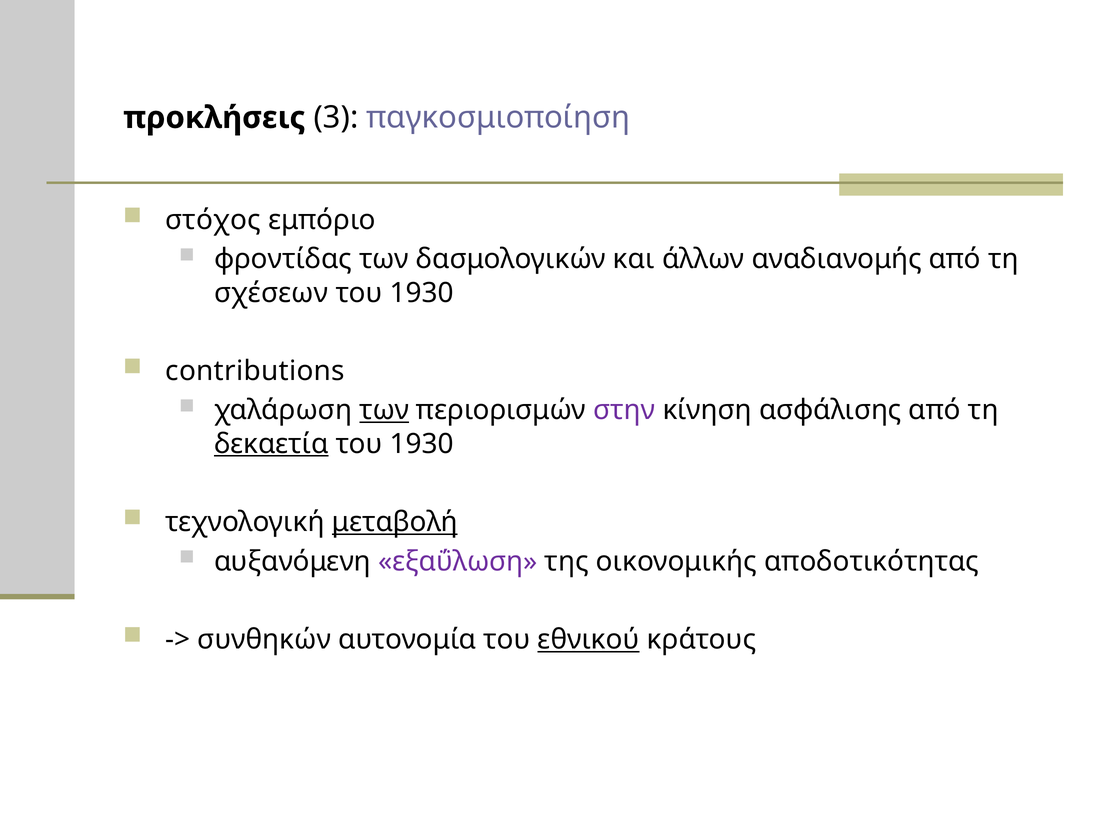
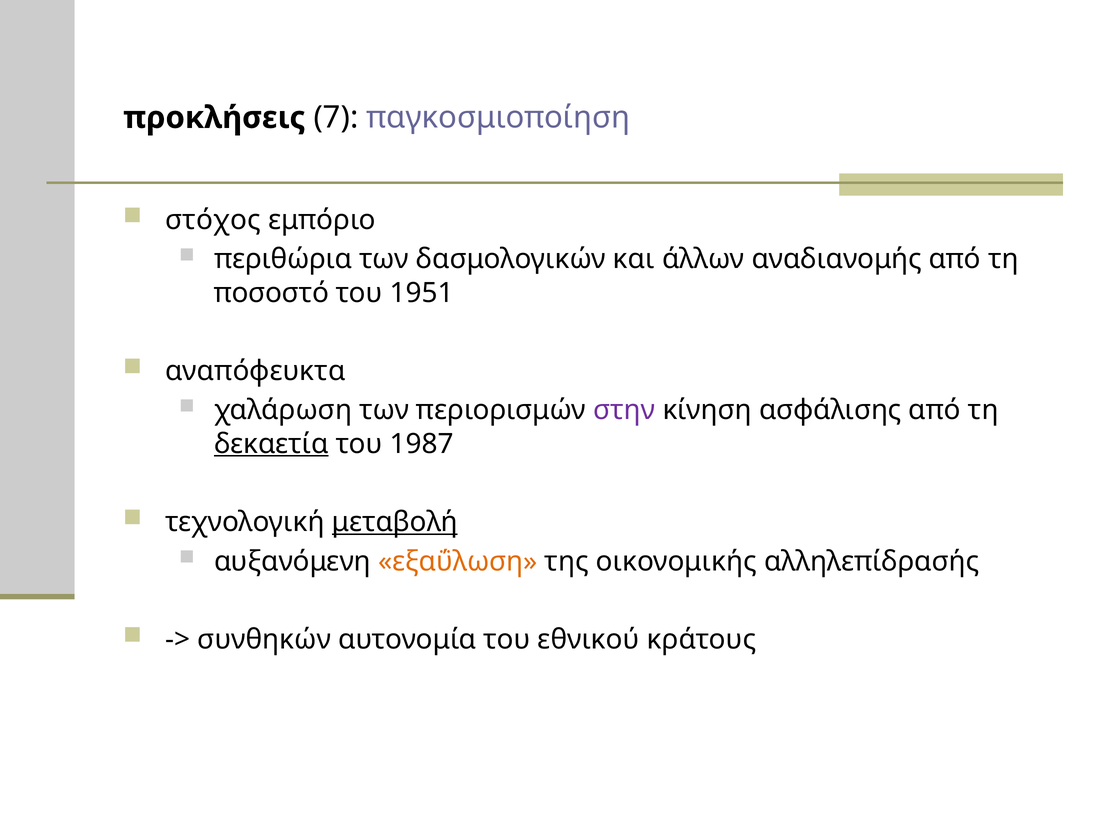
3: 3 -> 7 (336, 118)
φροντίδας: φροντίδας -> περιθώρια (283, 259)
σχέσεων: σχέσεων -> ποσοστό (271, 293)
1930: 1930 -> 1951 (422, 293)
contributions: contributions -> αναπόφευκτα (255, 371)
των underline: present -> none (384, 410)
1930: 1930 -> 1987 (422, 444)
εξαΰλωση colour: purple -> orange (458, 561)
αποδοτικότητας: αποδοτικότητας -> αλληλεπίδρασής (872, 561)
εθνικού underline: present -> none (589, 640)
